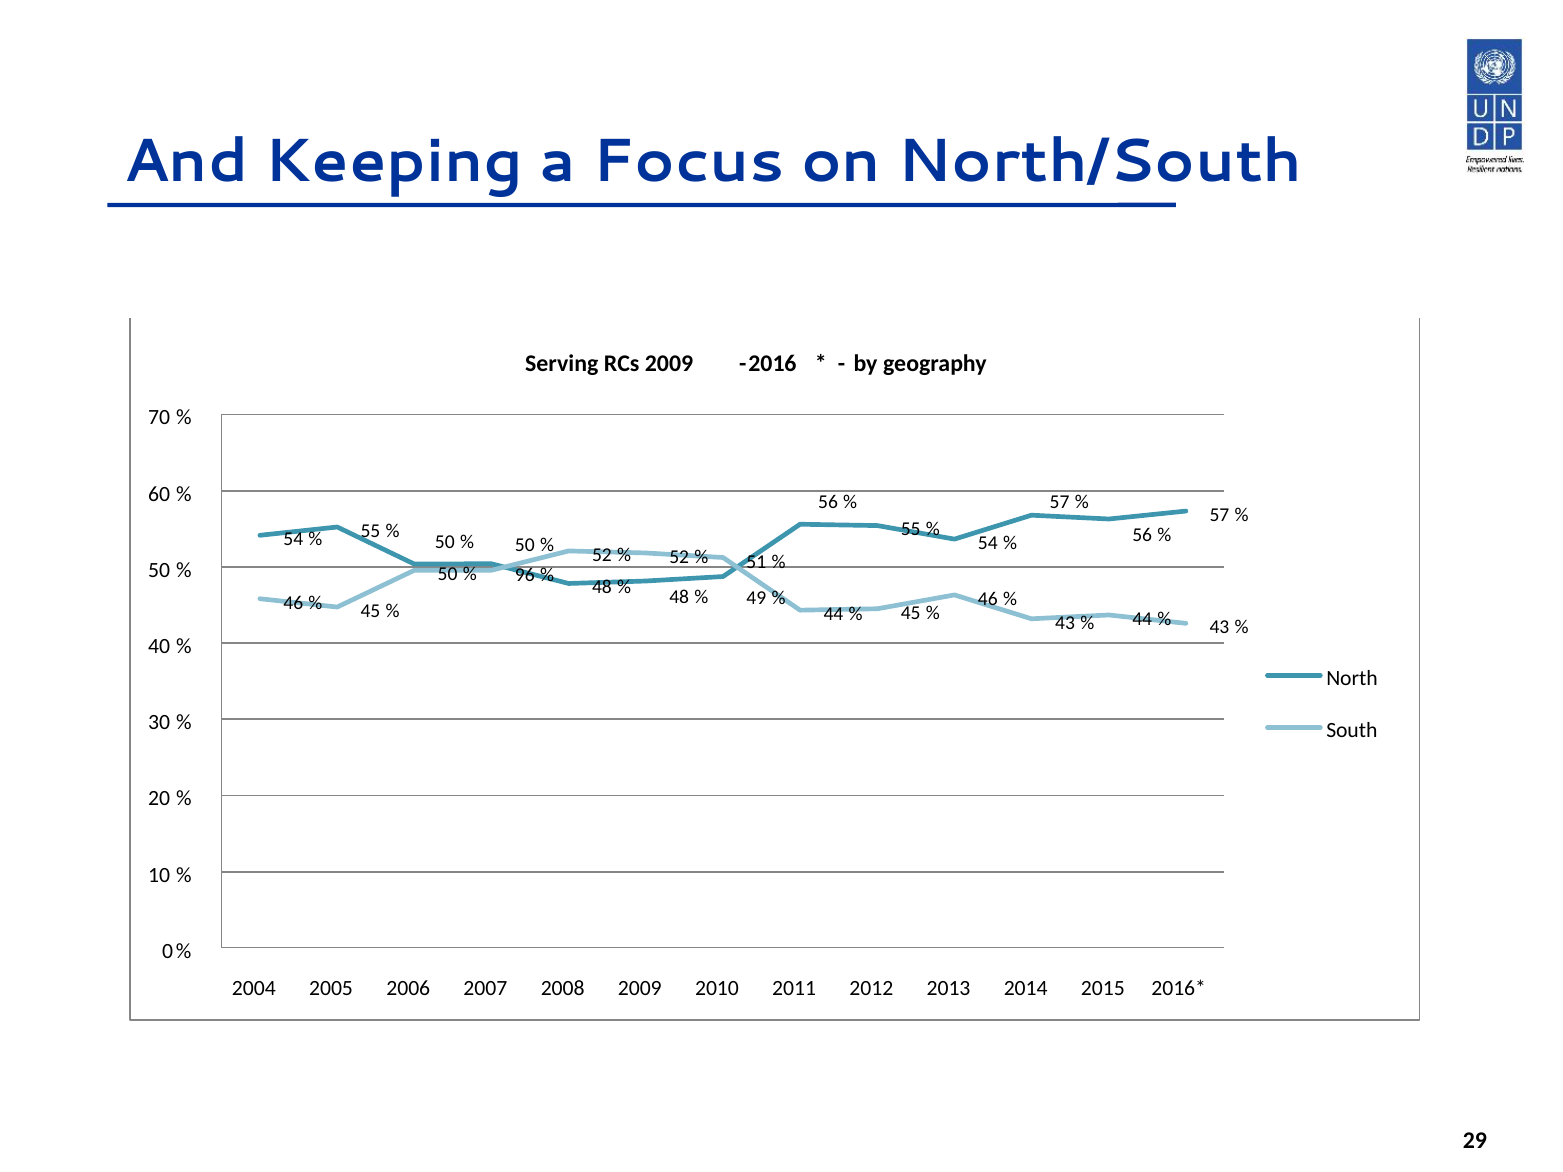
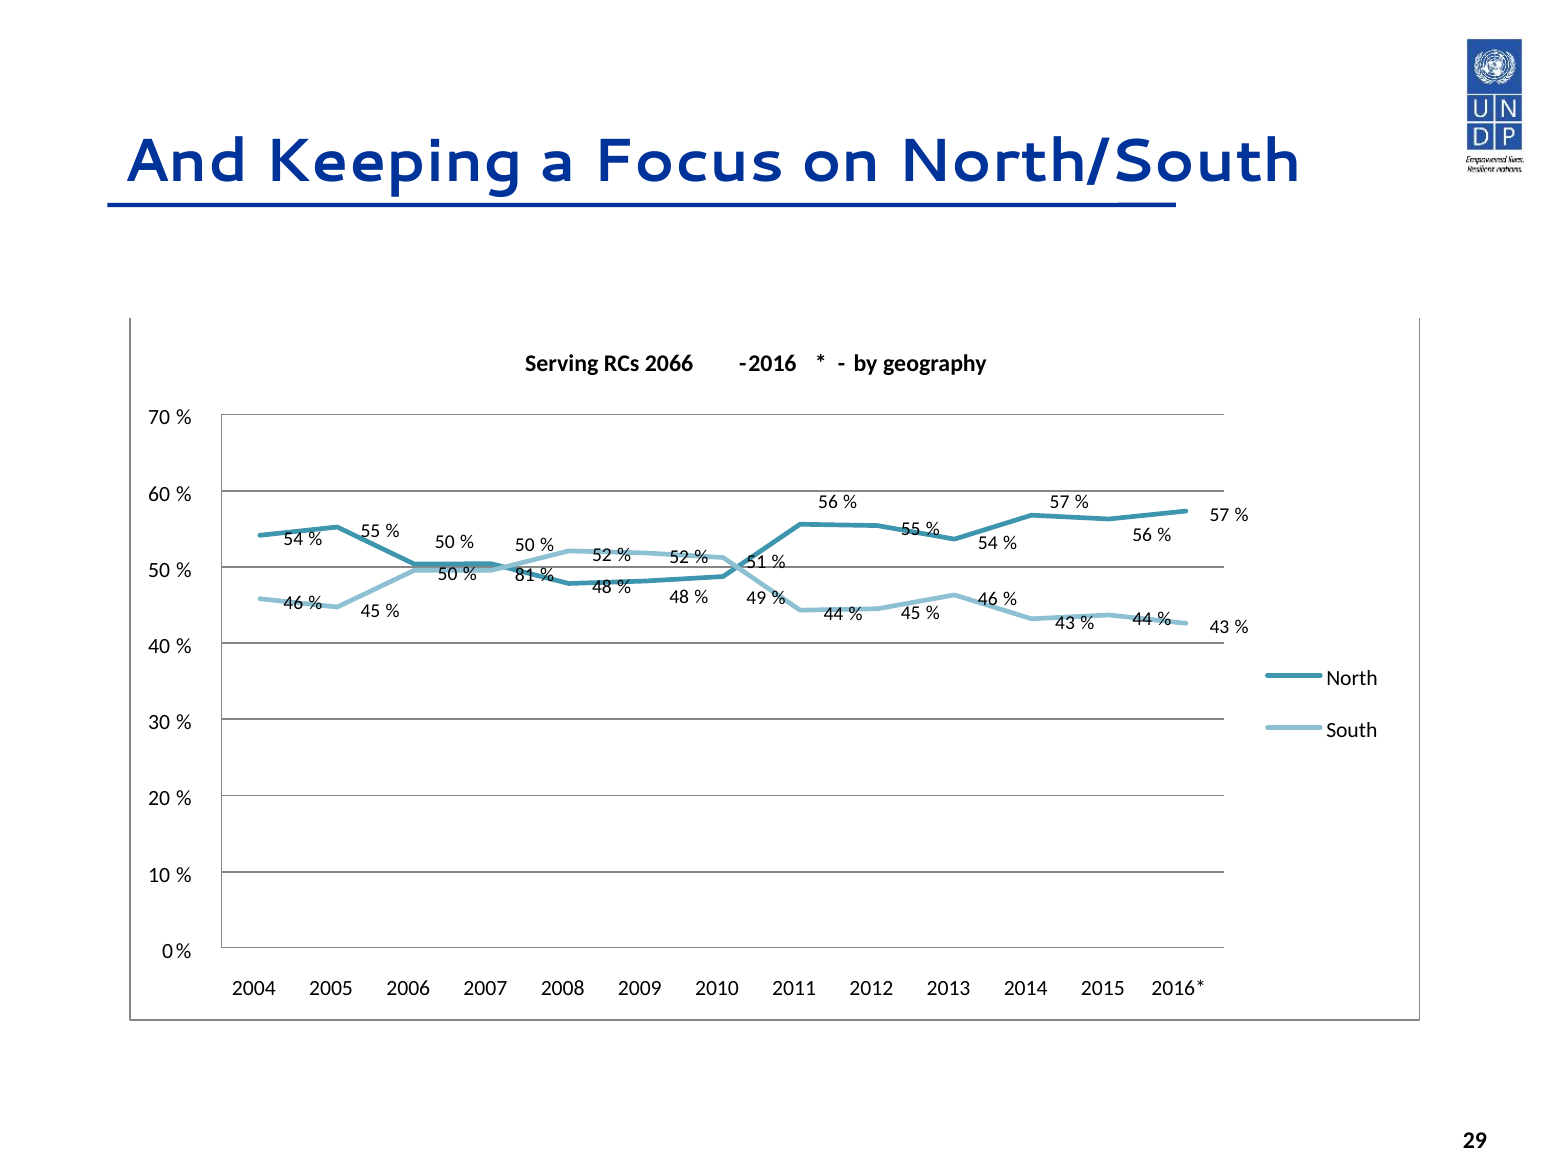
RCs 2009: 2009 -> 2066 (669, 364)
96: 96 -> 81 (525, 575)
